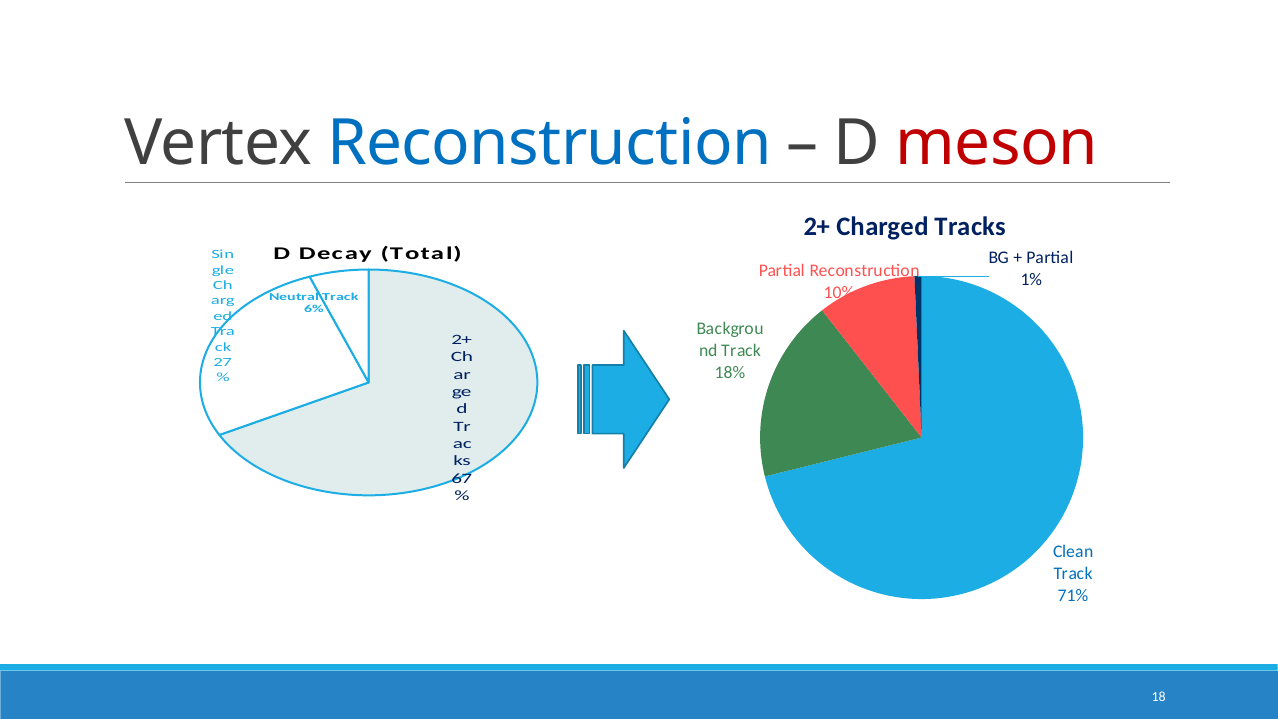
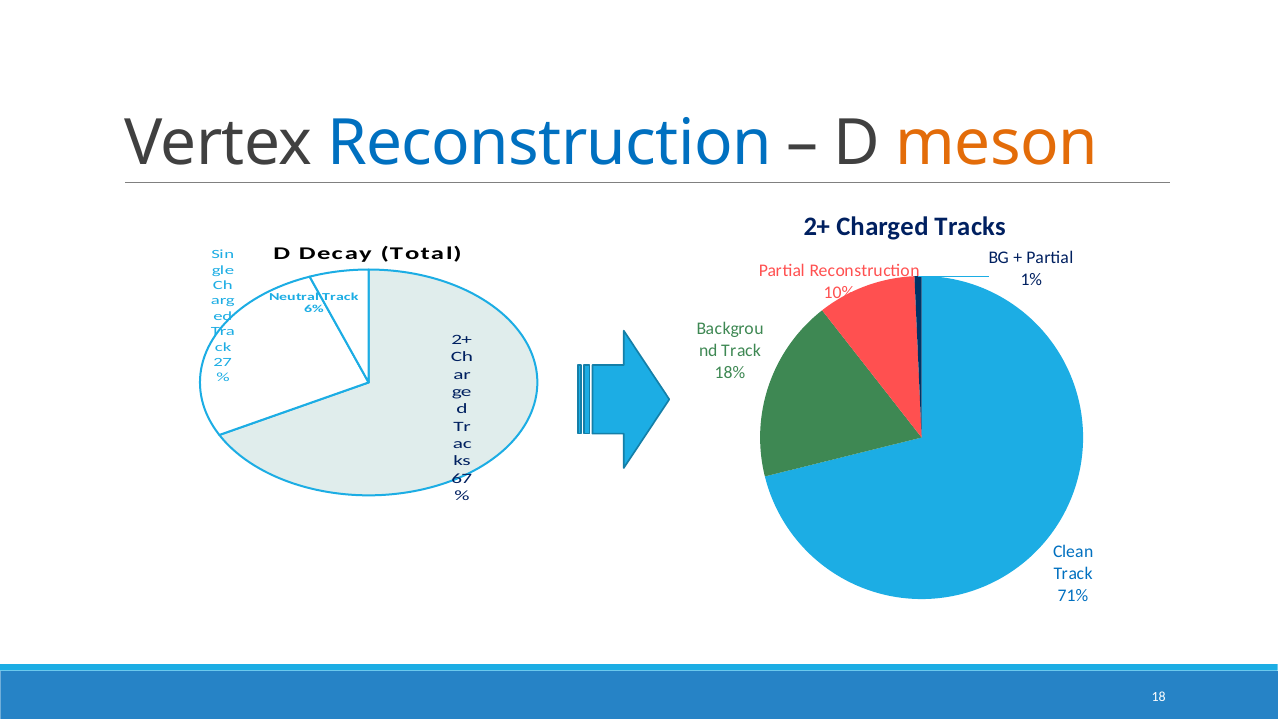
meson colour: red -> orange (997, 143)
